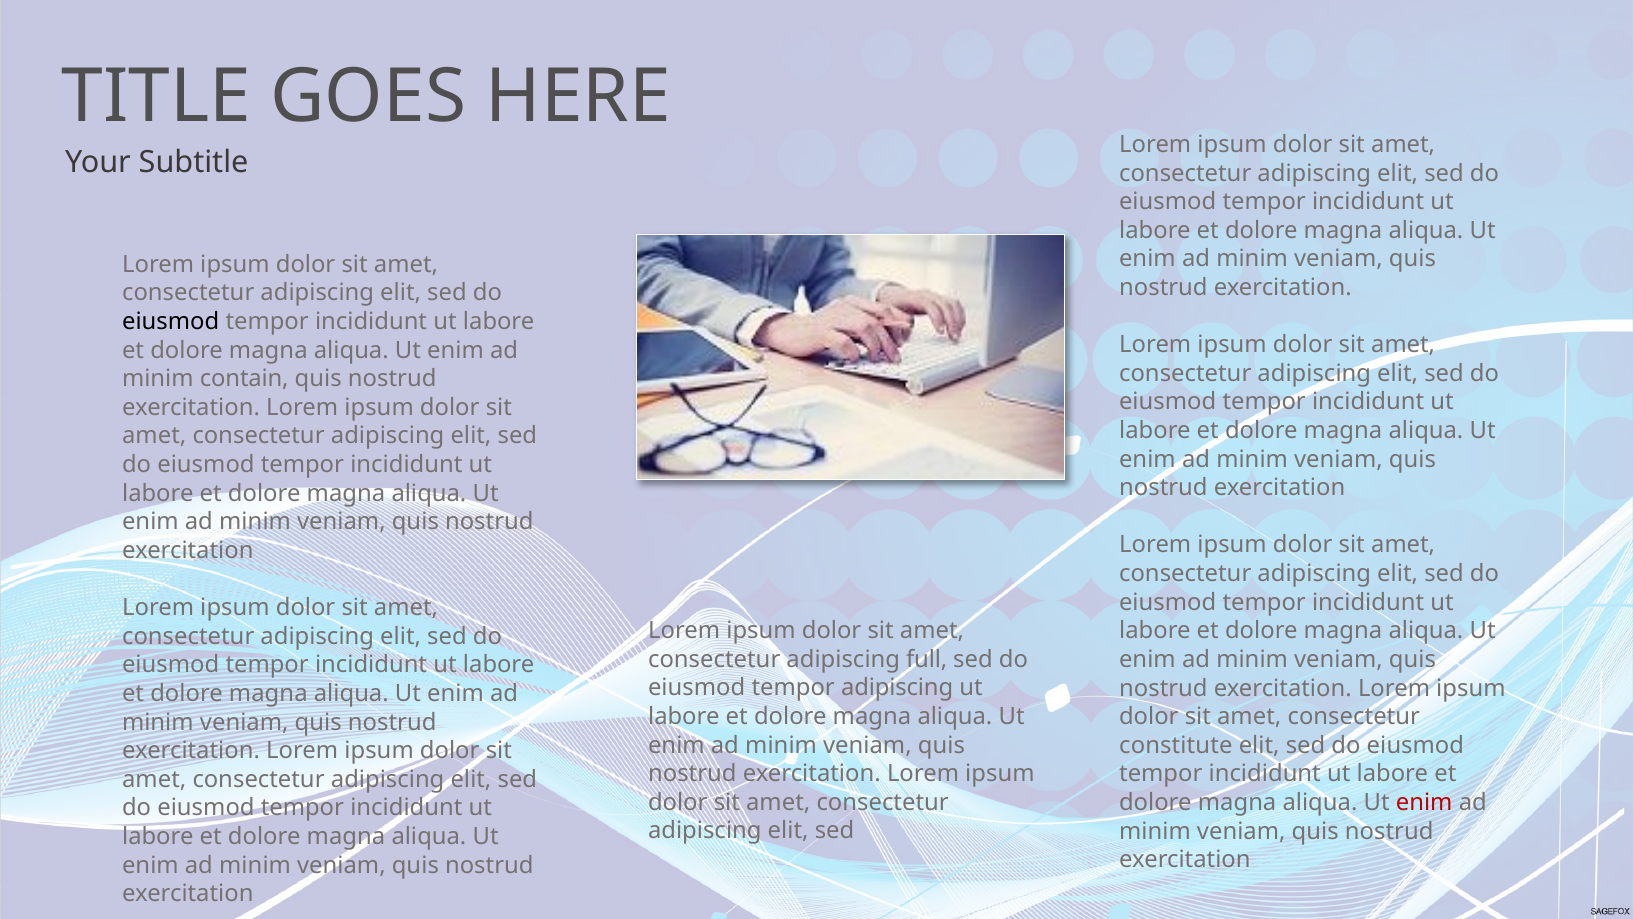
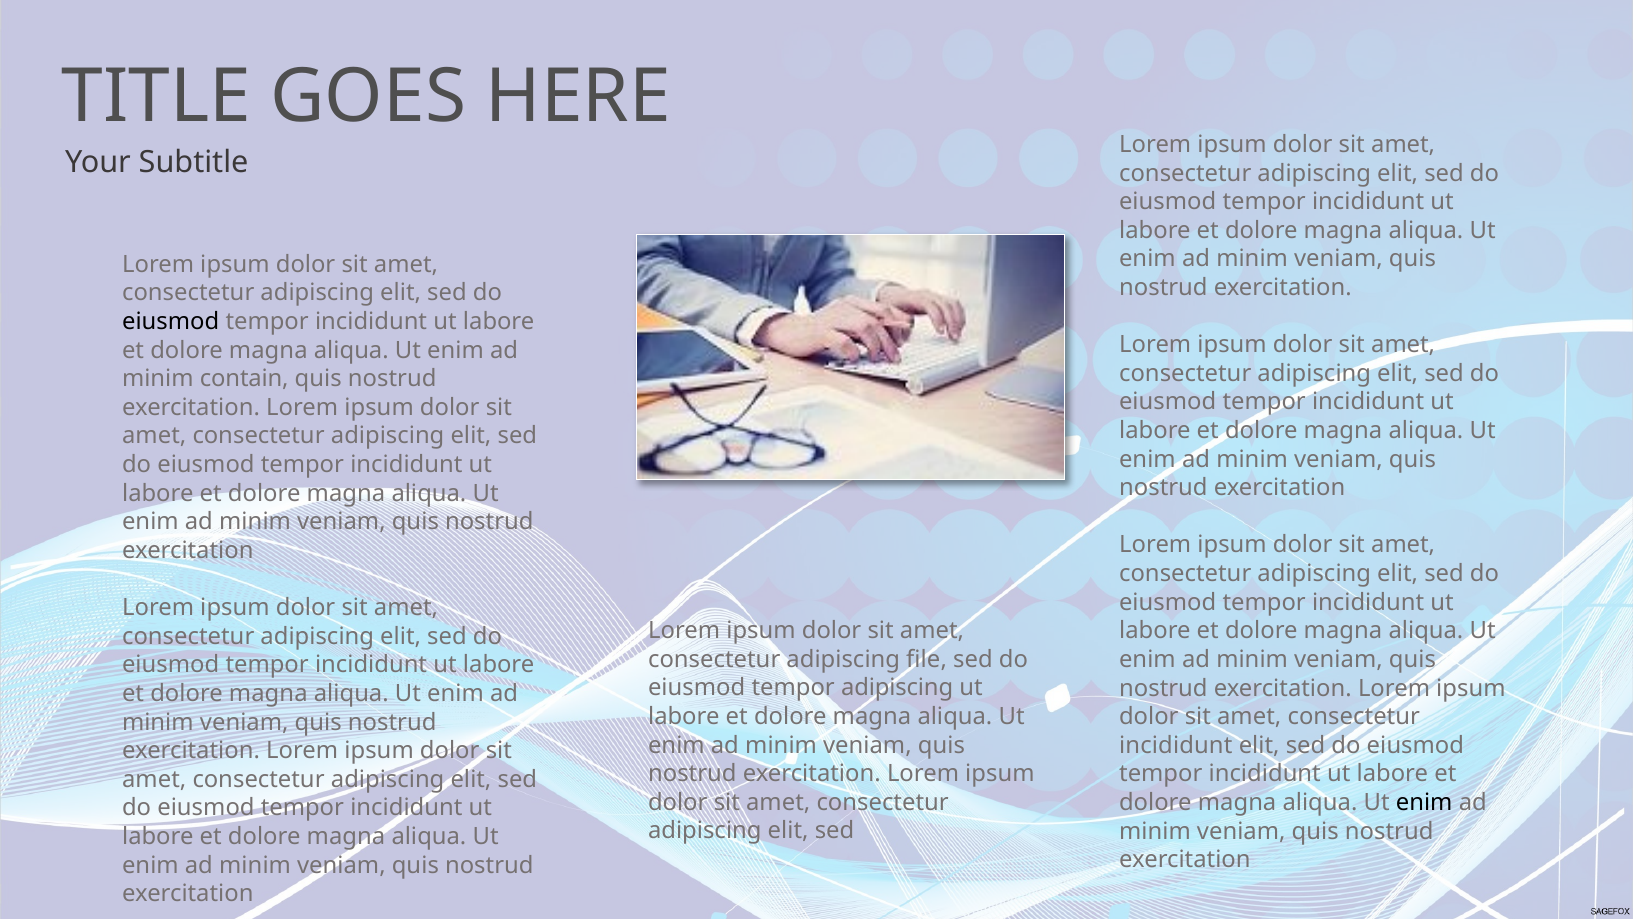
full: full -> file (927, 659)
constitute: constitute -> incididunt (1176, 745)
enim colour: red -> black (1424, 802)
